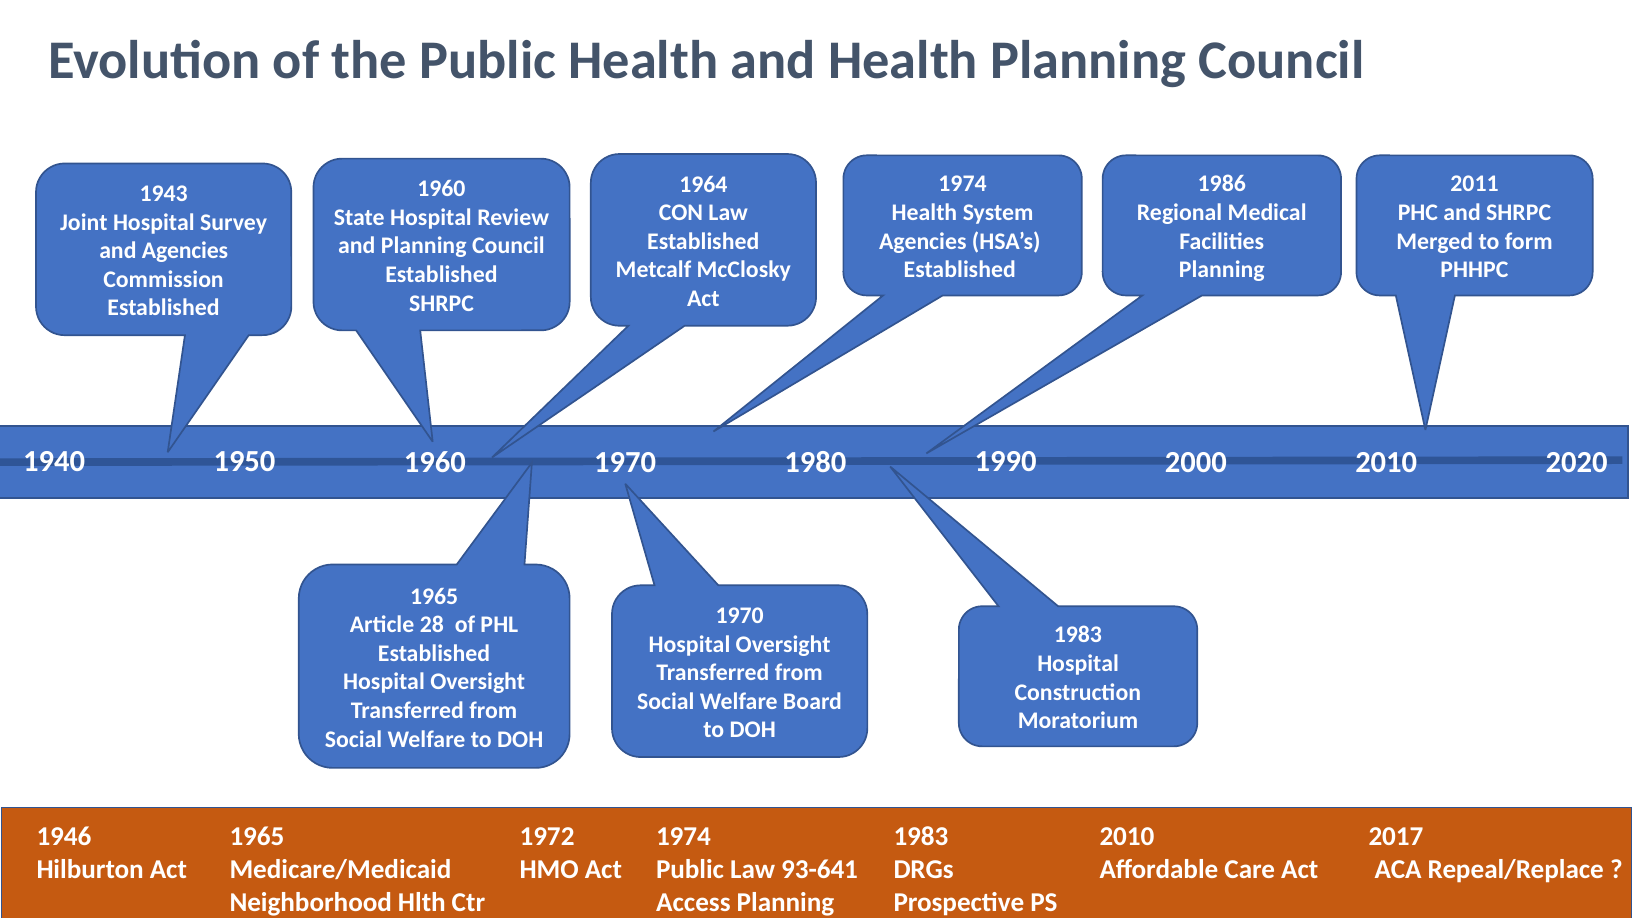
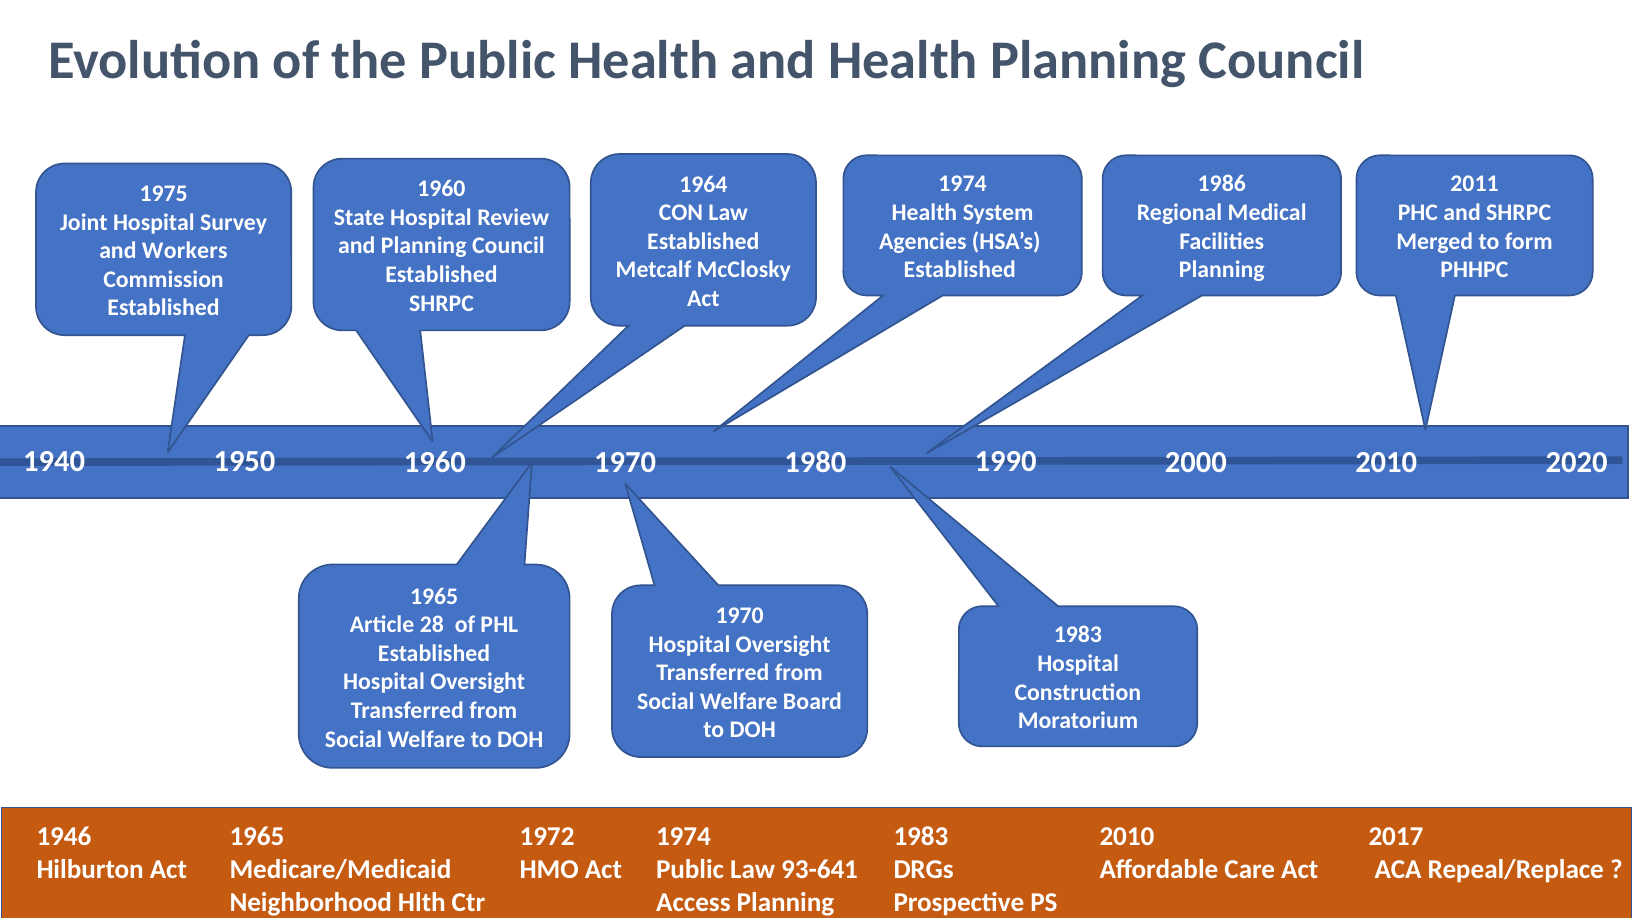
1943: 1943 -> 1975 (164, 194)
and Agencies: Agencies -> Workers (185, 251)
